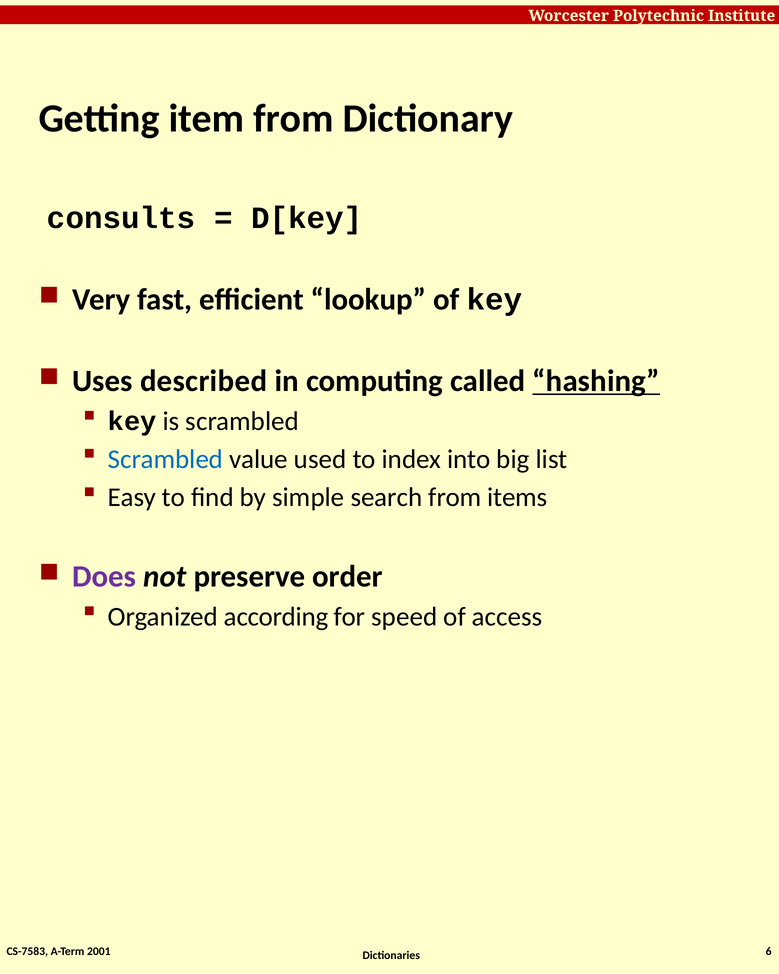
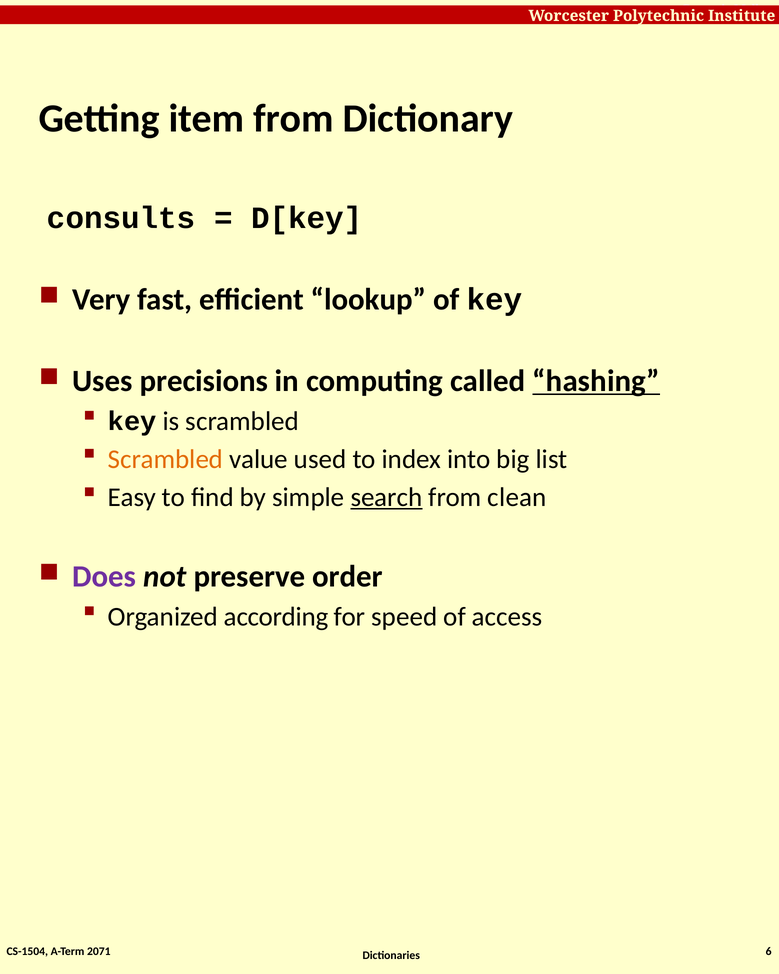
described: described -> precisions (204, 381)
Scrambled colour: blue -> orange (166, 459)
search underline: none -> present (386, 497)
items: items -> clean (517, 497)
CS-7583: CS-7583 -> CS-1504 (27, 951)
2001: 2001 -> 2071 (99, 951)
